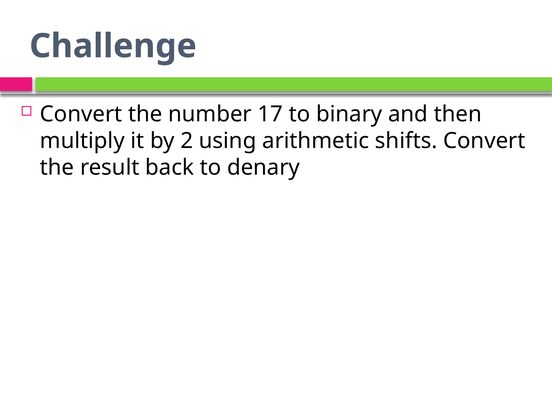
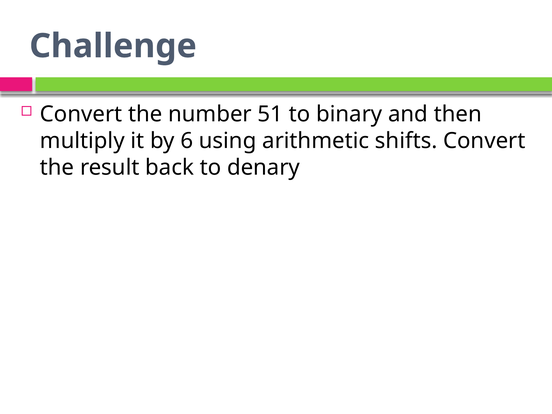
17: 17 -> 51 (270, 114)
2: 2 -> 6 (187, 141)
